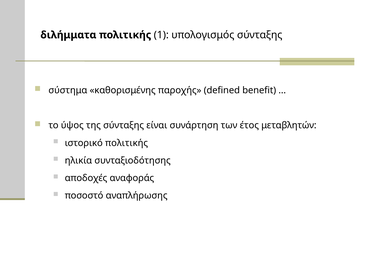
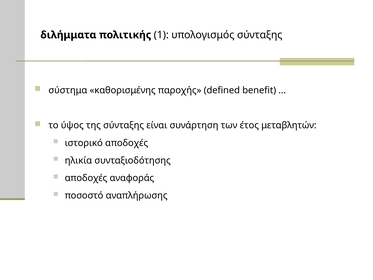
ιστορικό πολιτικής: πολιτικής -> αποδοχές (127, 143)
